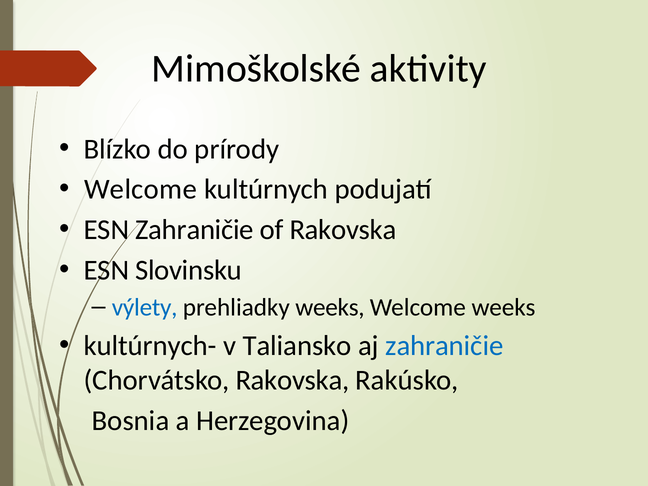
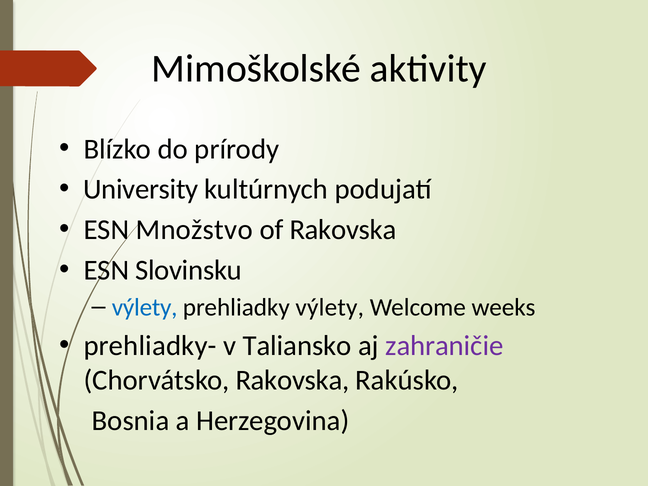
Welcome: Welcome -> University (141, 189)
ESN Zahraničie: Zahraničie -> Množstvo (194, 230)
prehliadky weeks: weeks -> výlety (330, 307)
kultúrnych-: kultúrnych- -> prehliadky- (150, 346)
zahraničie colour: blue -> purple (444, 346)
